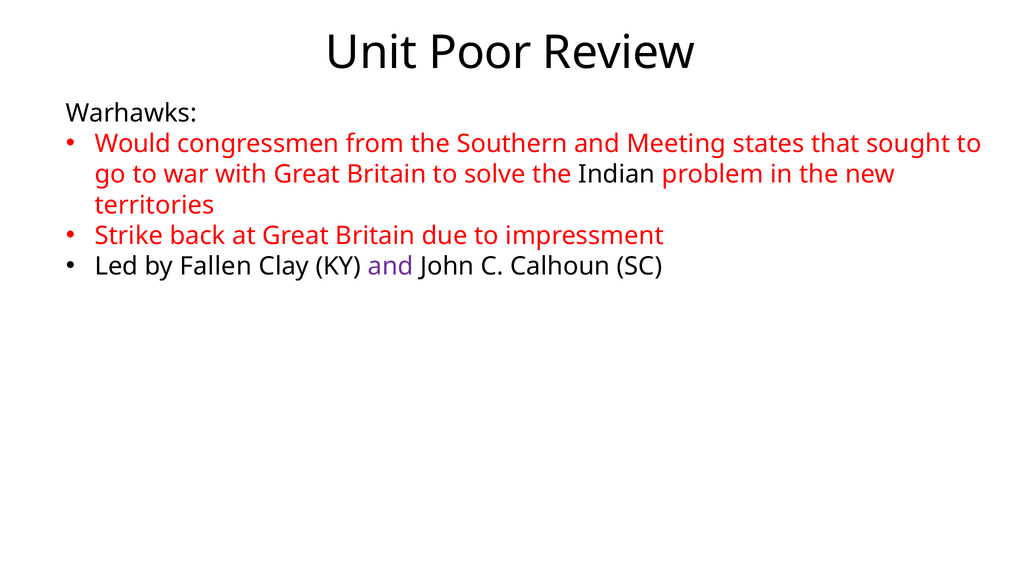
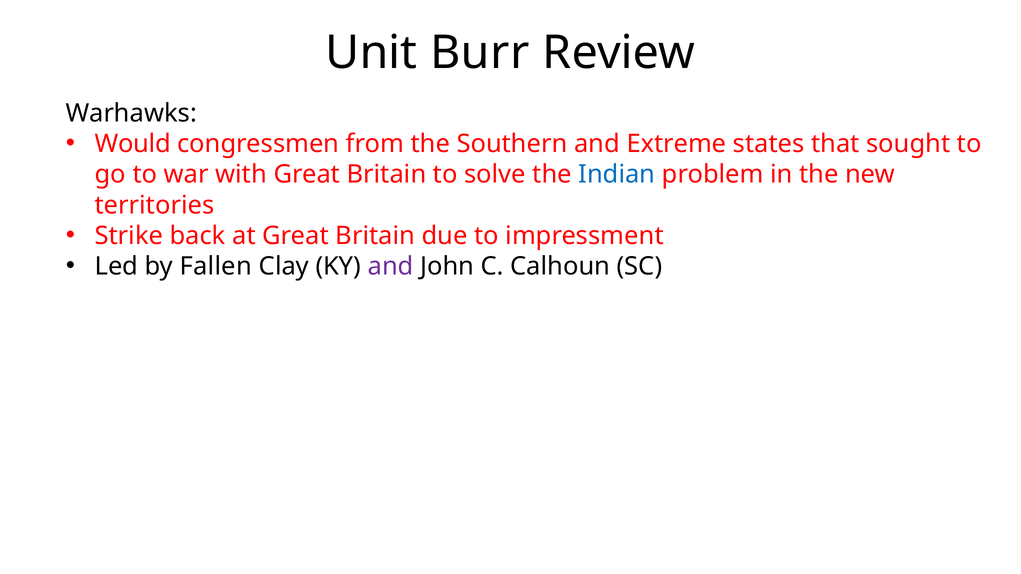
Poor: Poor -> Burr (480, 53)
Meeting: Meeting -> Extreme (676, 144)
Indian colour: black -> blue (617, 175)
